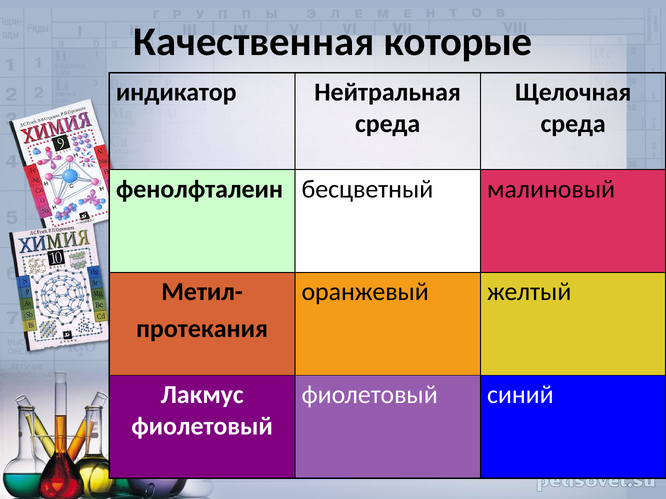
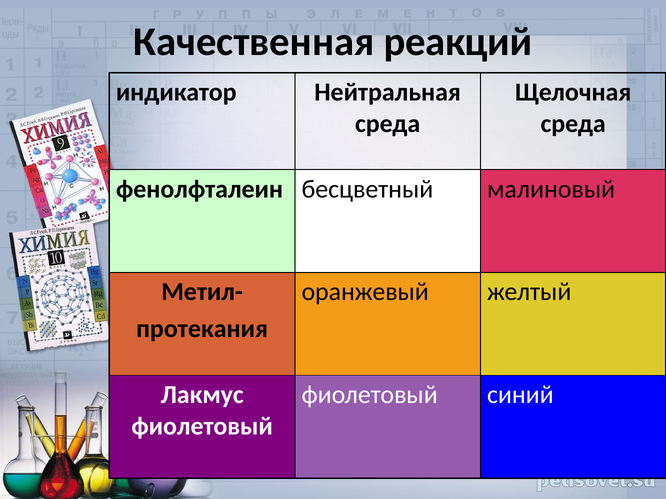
которые: которые -> реакций (458, 42)
